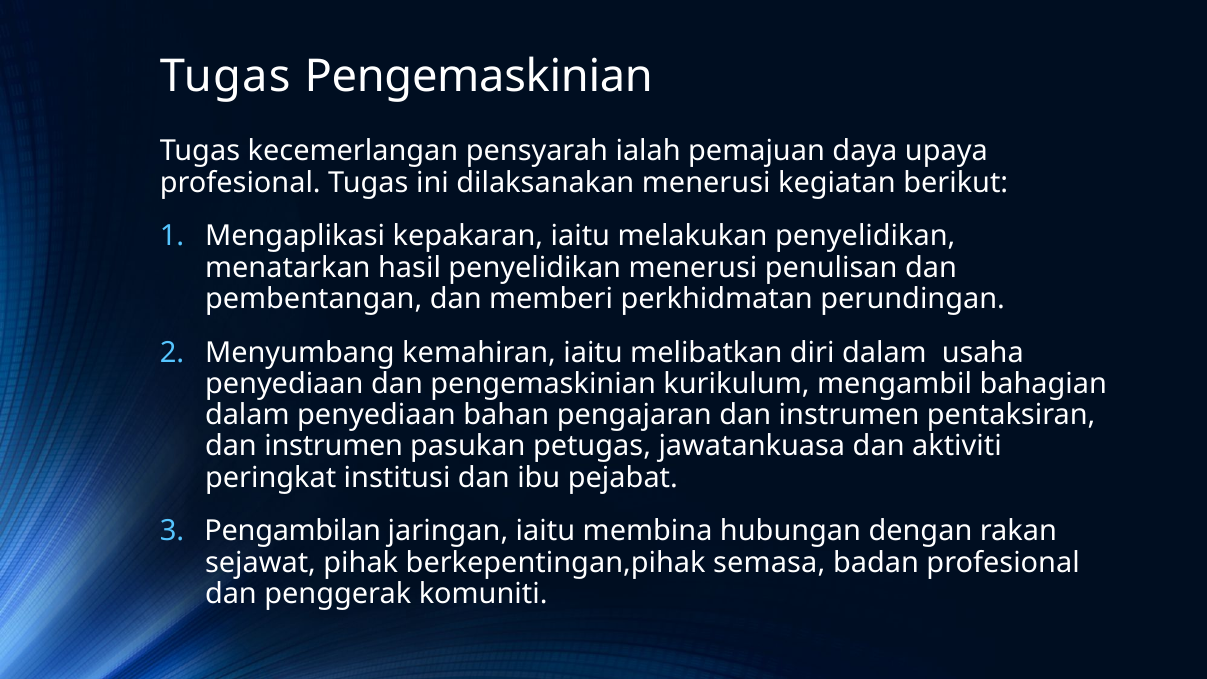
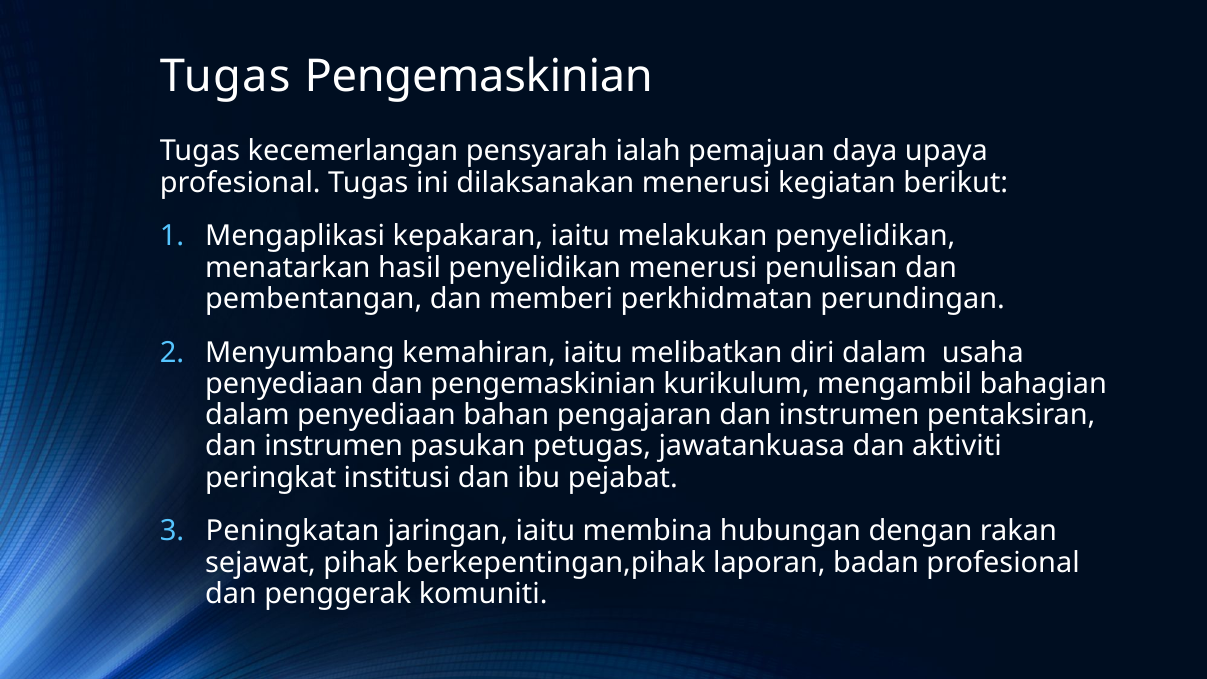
Pengambilan: Pengambilan -> Peningkatan (292, 531)
semasa: semasa -> laporan (769, 563)
